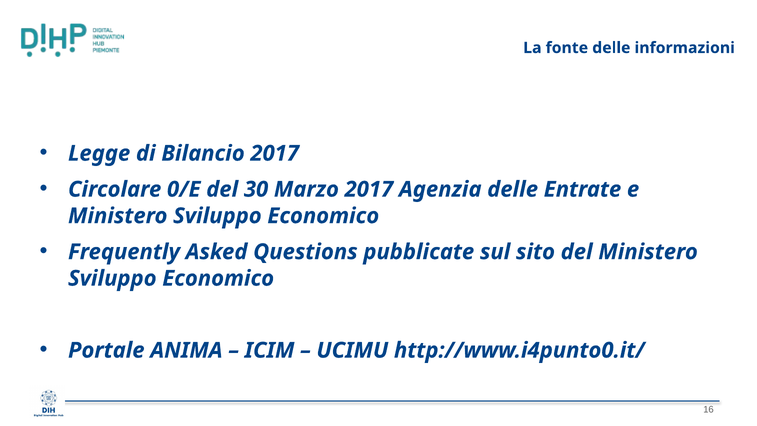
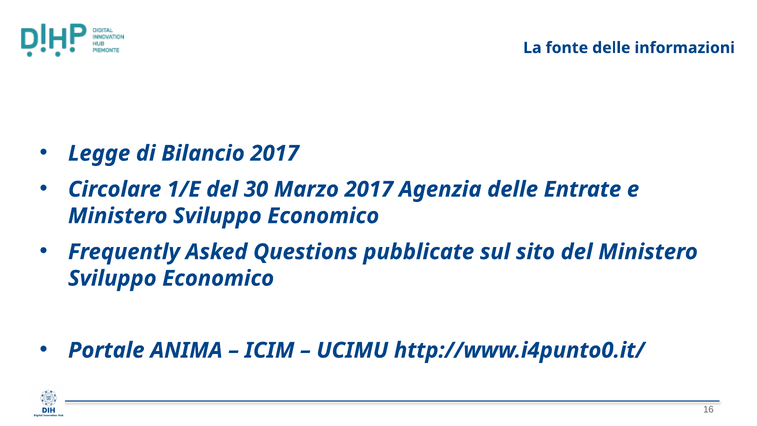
0/E: 0/E -> 1/E (184, 189)
